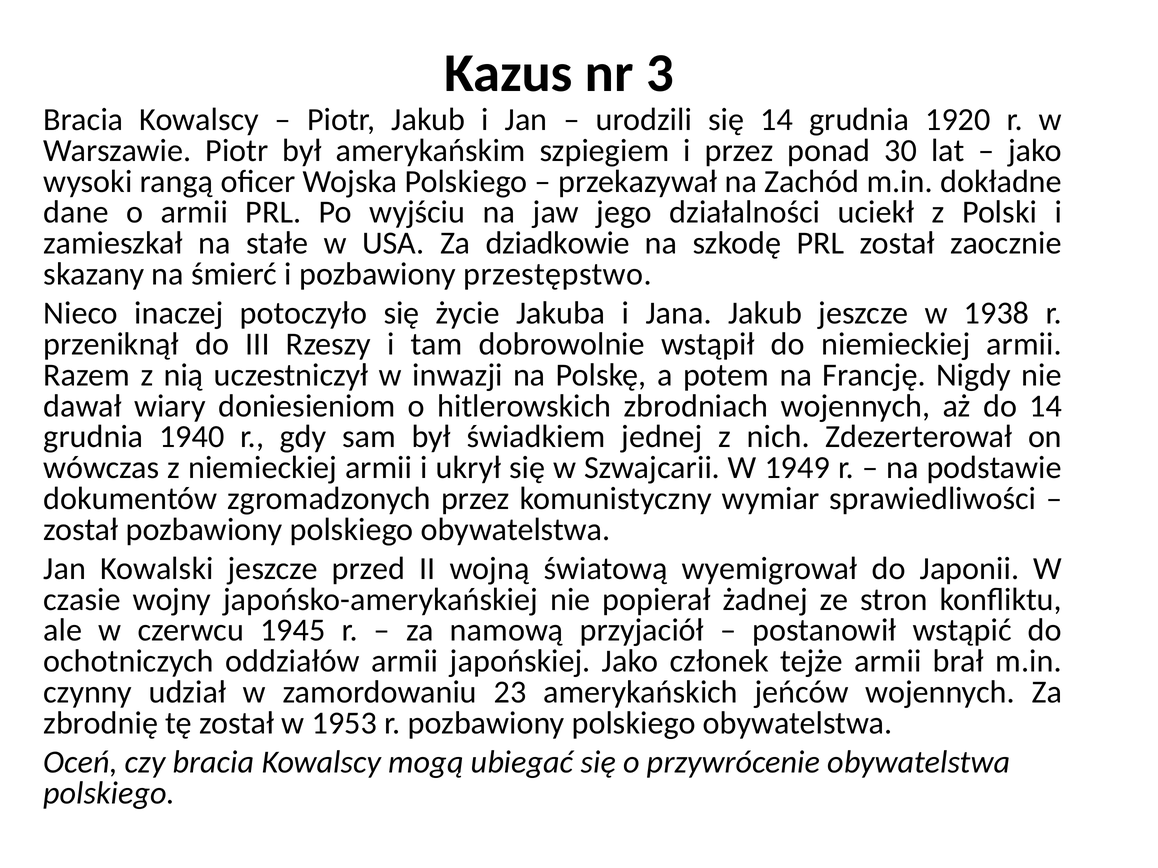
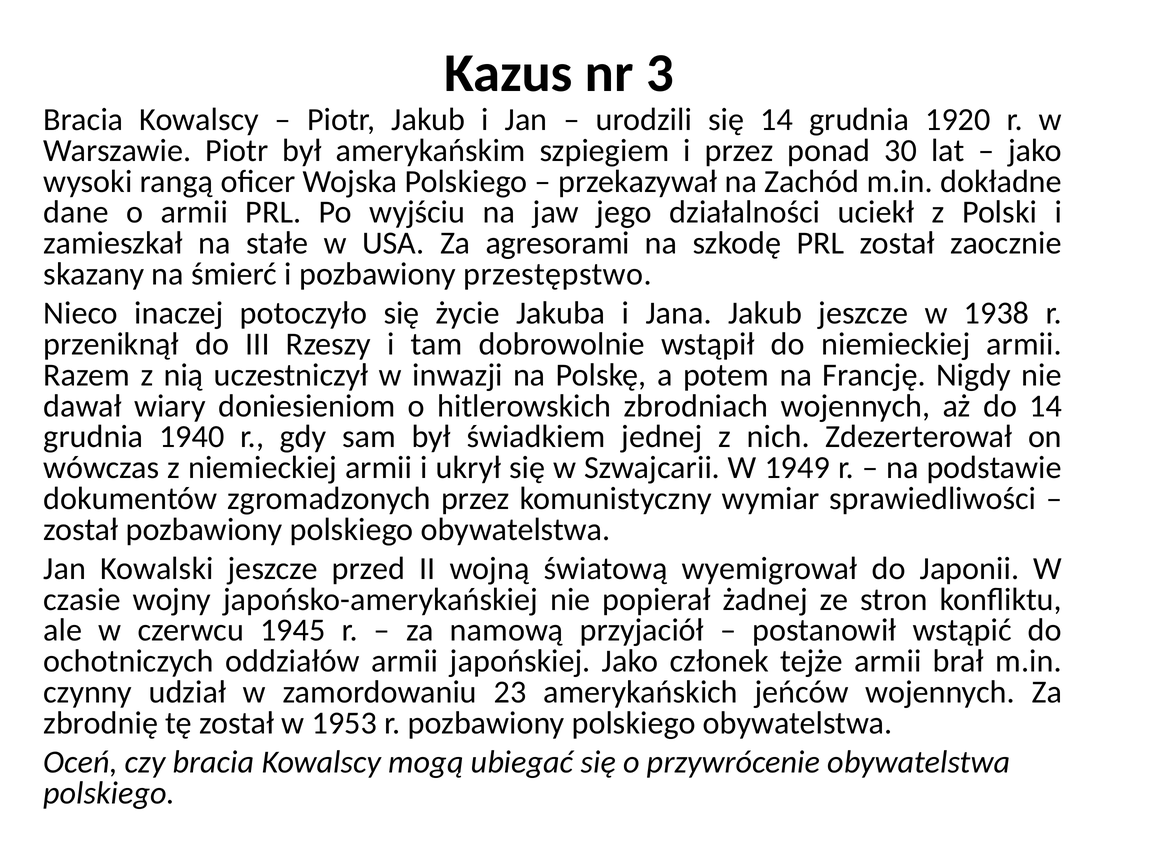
dziadkowie: dziadkowie -> agresorami (558, 243)
